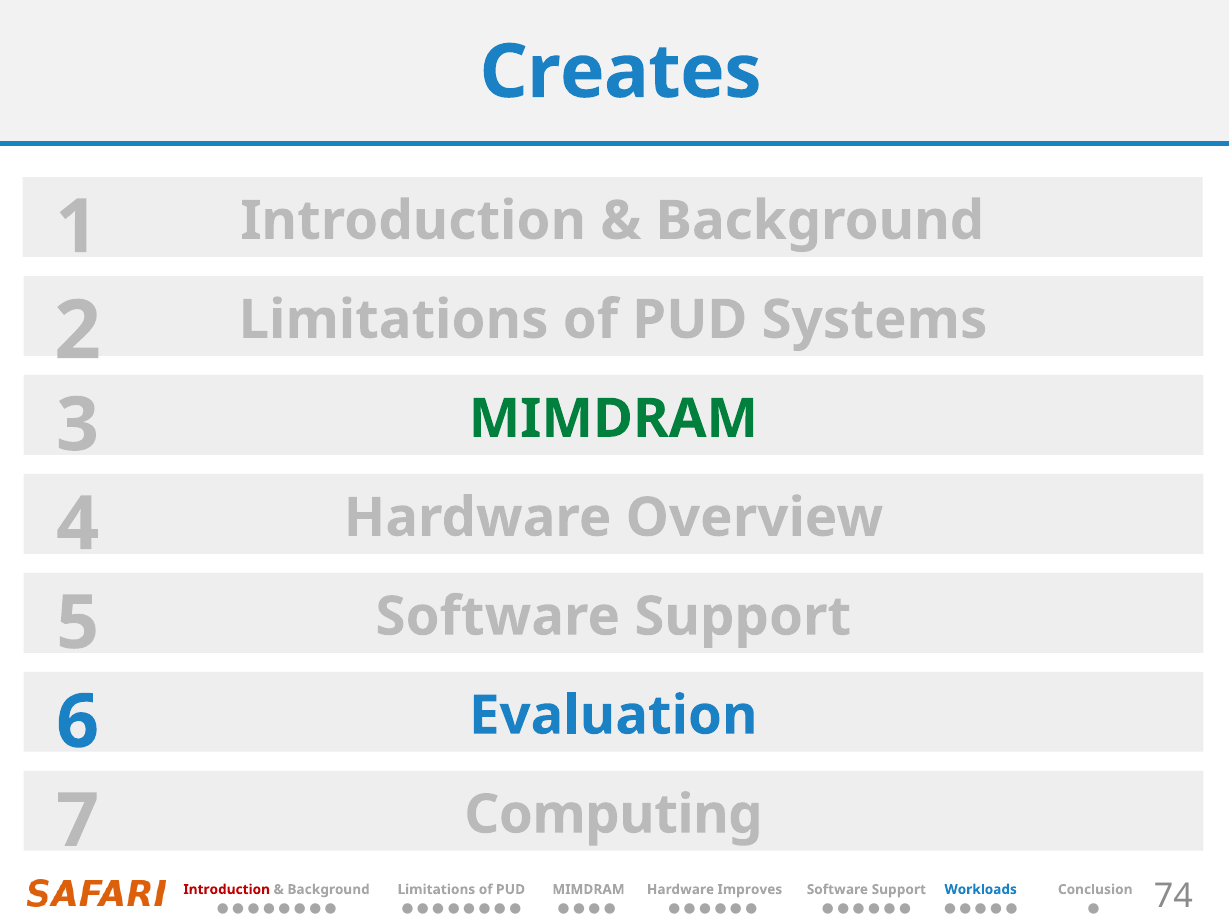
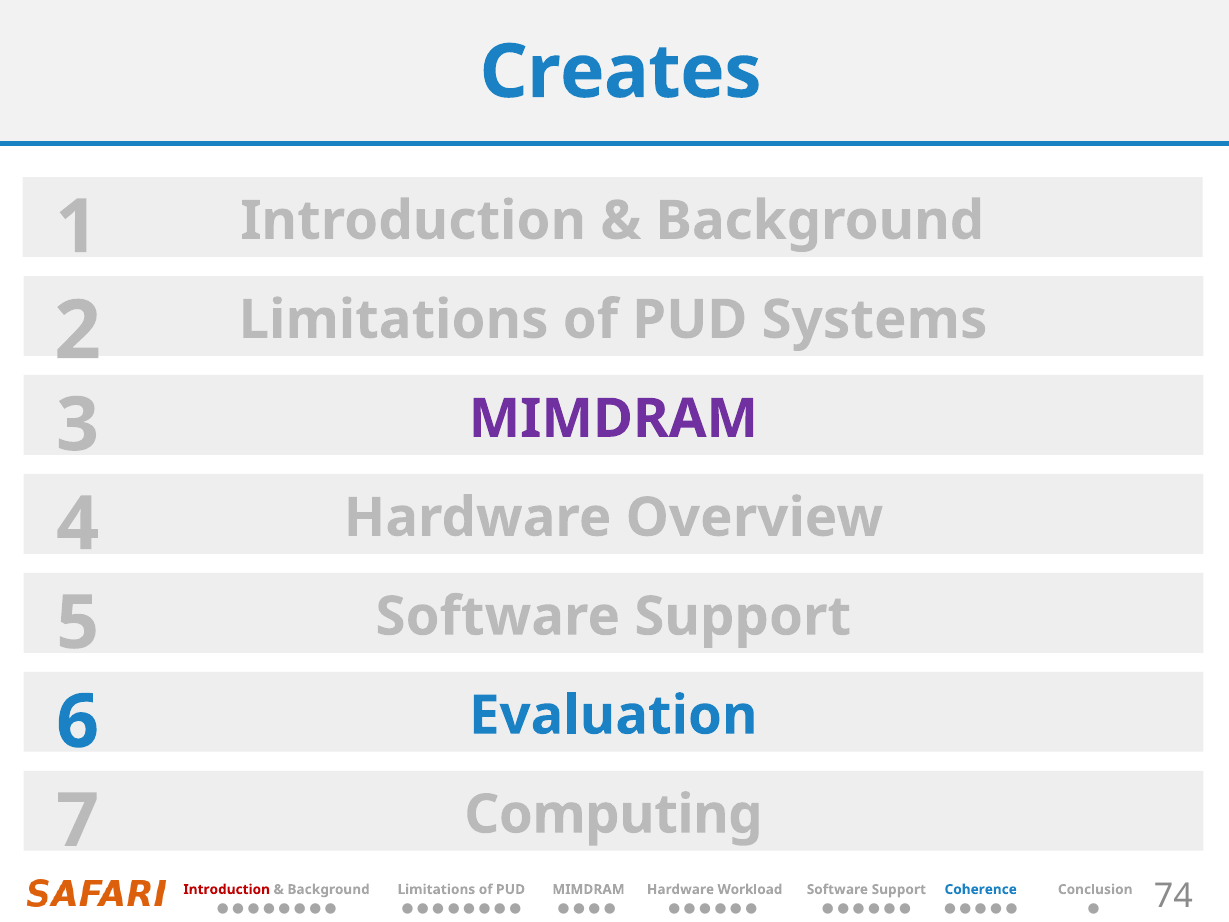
MIMDRAM colour: green -> purple (613, 419)
Improves: Improves -> Workload (750, 889)
Workloads: Workloads -> Coherence (981, 889)
